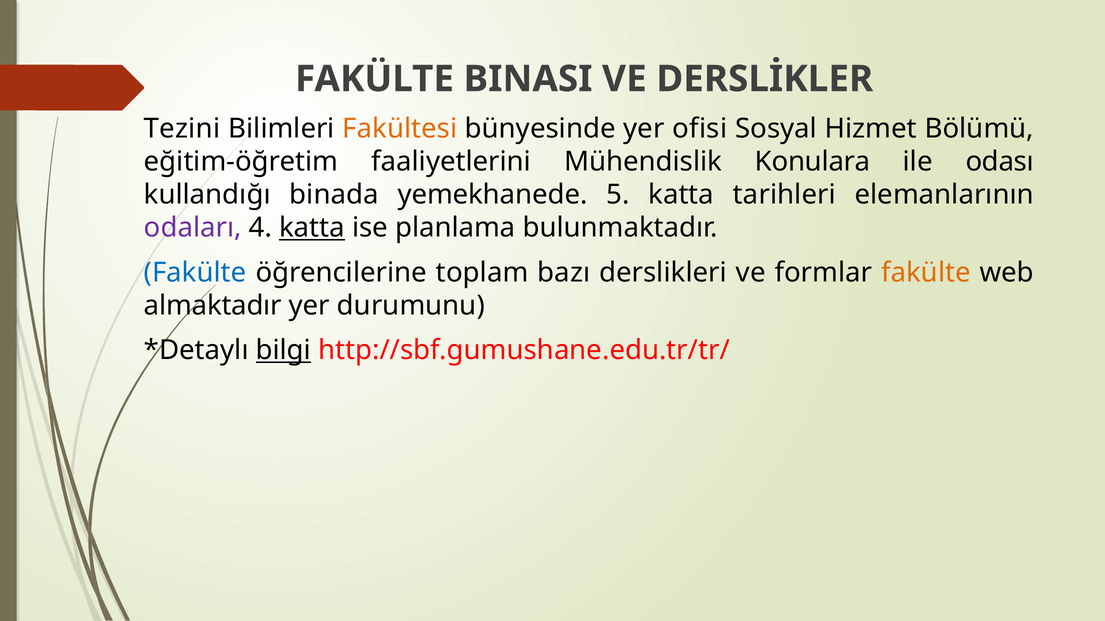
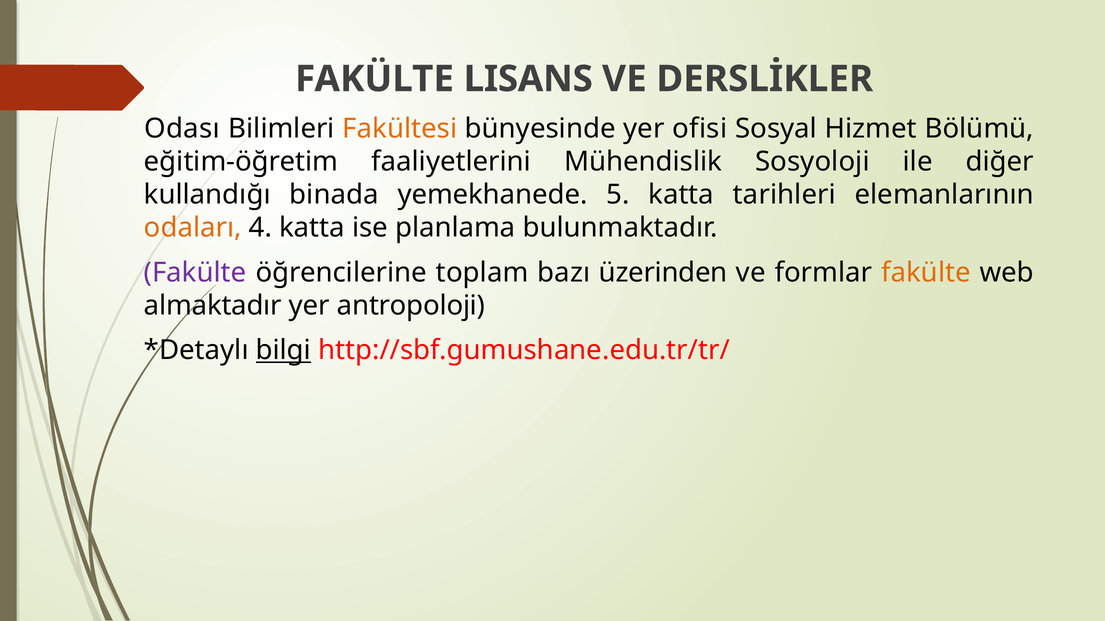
BINASI: BINASI -> LISANS (528, 79)
Tezini: Tezini -> Odası (182, 129)
Konulara: Konulara -> Sosyoloji (812, 162)
odası: odası -> diğer (1000, 162)
odaları colour: purple -> orange (193, 228)
katta underline: present -> none (312, 228)
Fakülte colour: blue -> purple (195, 273)
derslikleri: derslikleri -> üzerinden (663, 273)
durumunu: durumunu -> antropoloji (411, 306)
